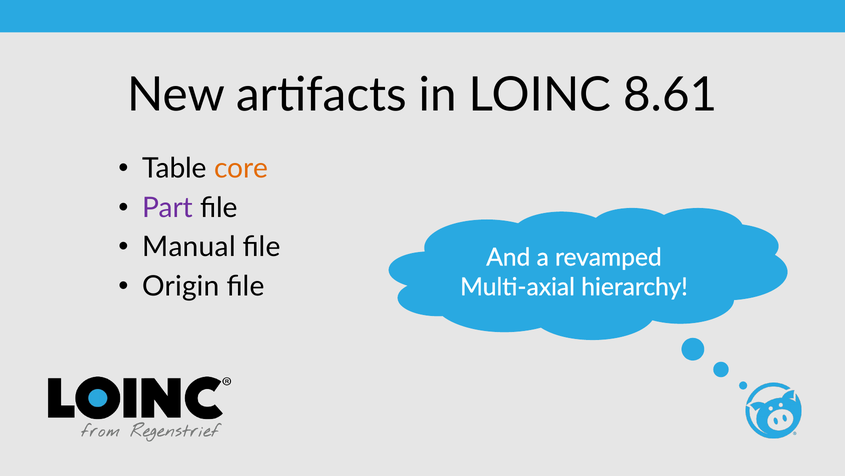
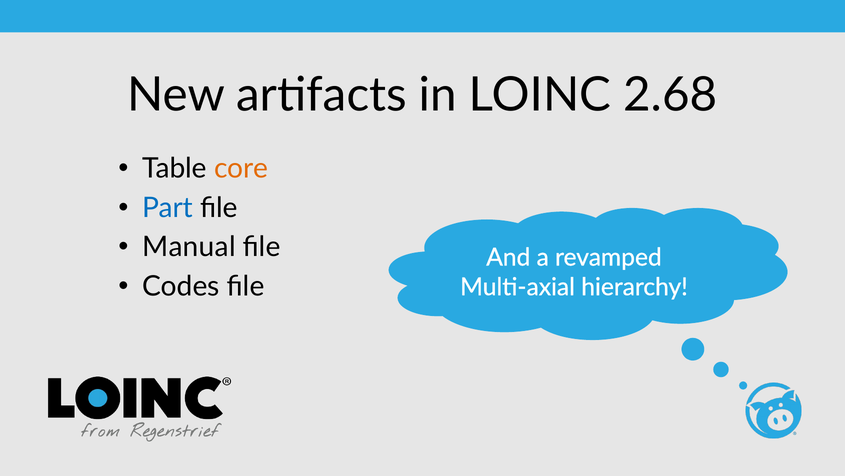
8.61: 8.61 -> 2.68 (670, 95)
Part colour: purple -> blue (168, 207)
Origin: Origin -> Codes (181, 286)
